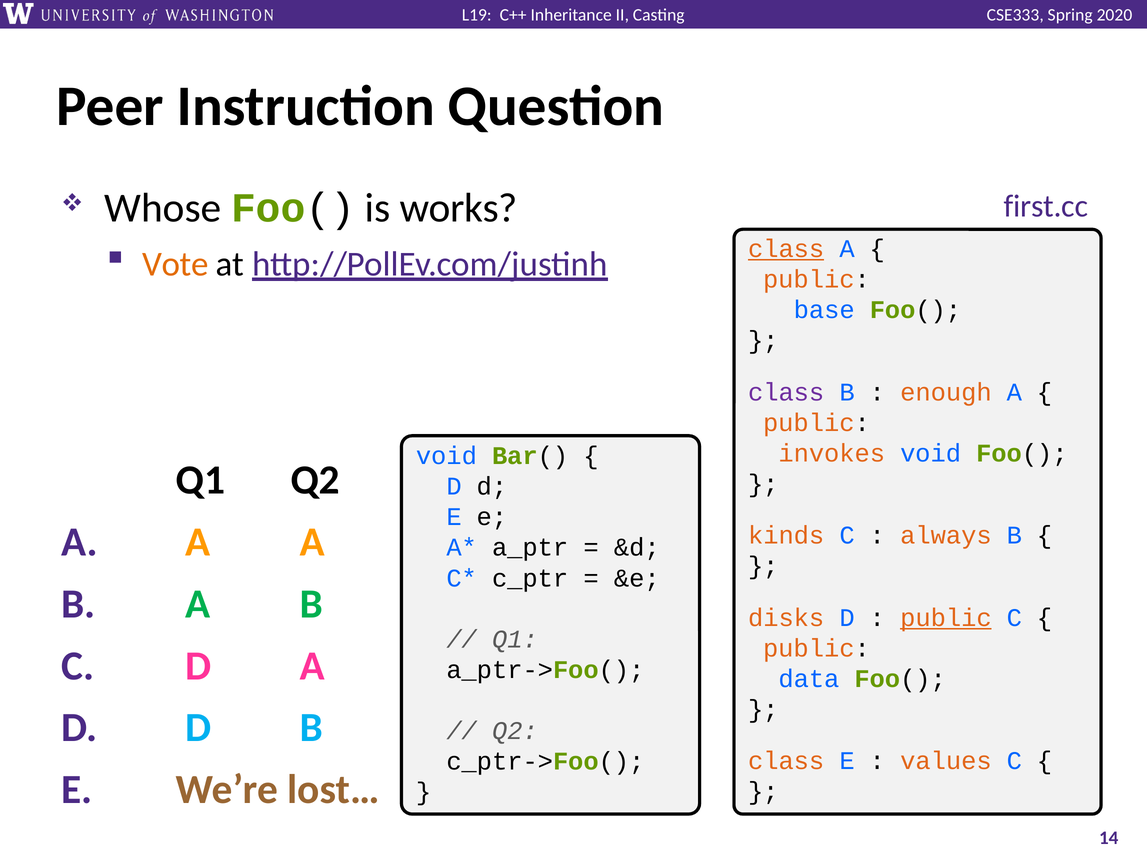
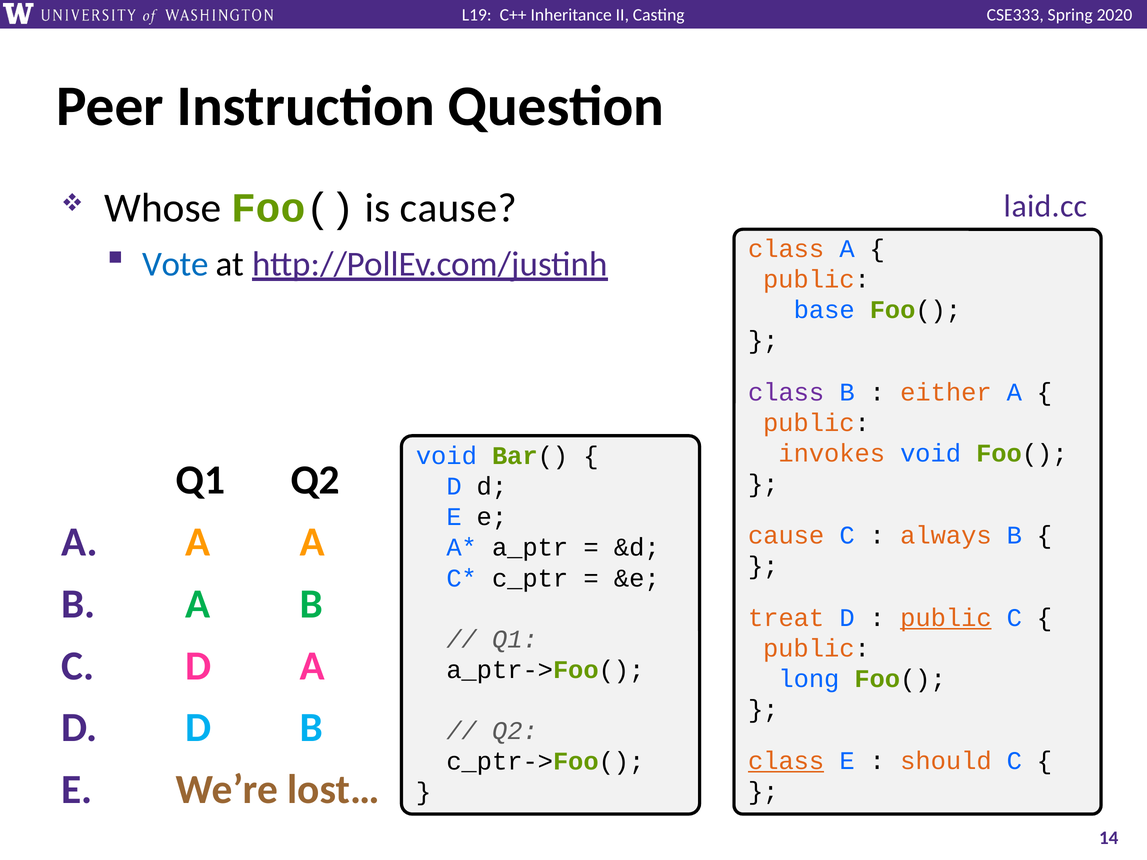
first.cc: first.cc -> laid.cc (1046, 206)
is works: works -> cause (458, 208)
class underline: present -> none (786, 249)
Vote colour: orange -> blue (176, 264)
enough: enough -> either (946, 392)
kinds: kinds -> cause (786, 536)
disks: disks -> treat (786, 618)
data: data -> long (809, 679)
class underline: none -> present (786, 761)
values: values -> should (946, 761)
